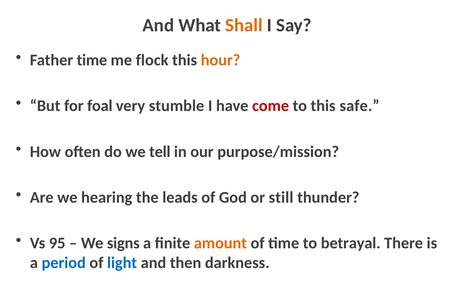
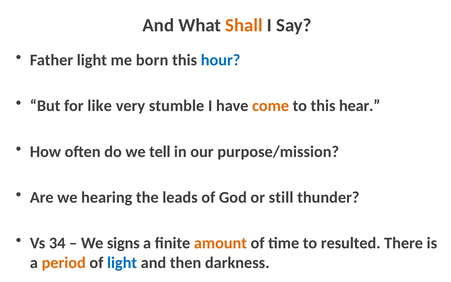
Father time: time -> light (92, 60)
flock: flock -> born (152, 60)
hour colour: orange -> blue (221, 60)
foal: foal -> like (100, 106)
come colour: red -> orange (271, 106)
safe: safe -> hear (360, 106)
95: 95 -> 34 (57, 243)
betrayal: betrayal -> resulted (351, 243)
period colour: blue -> orange (64, 263)
